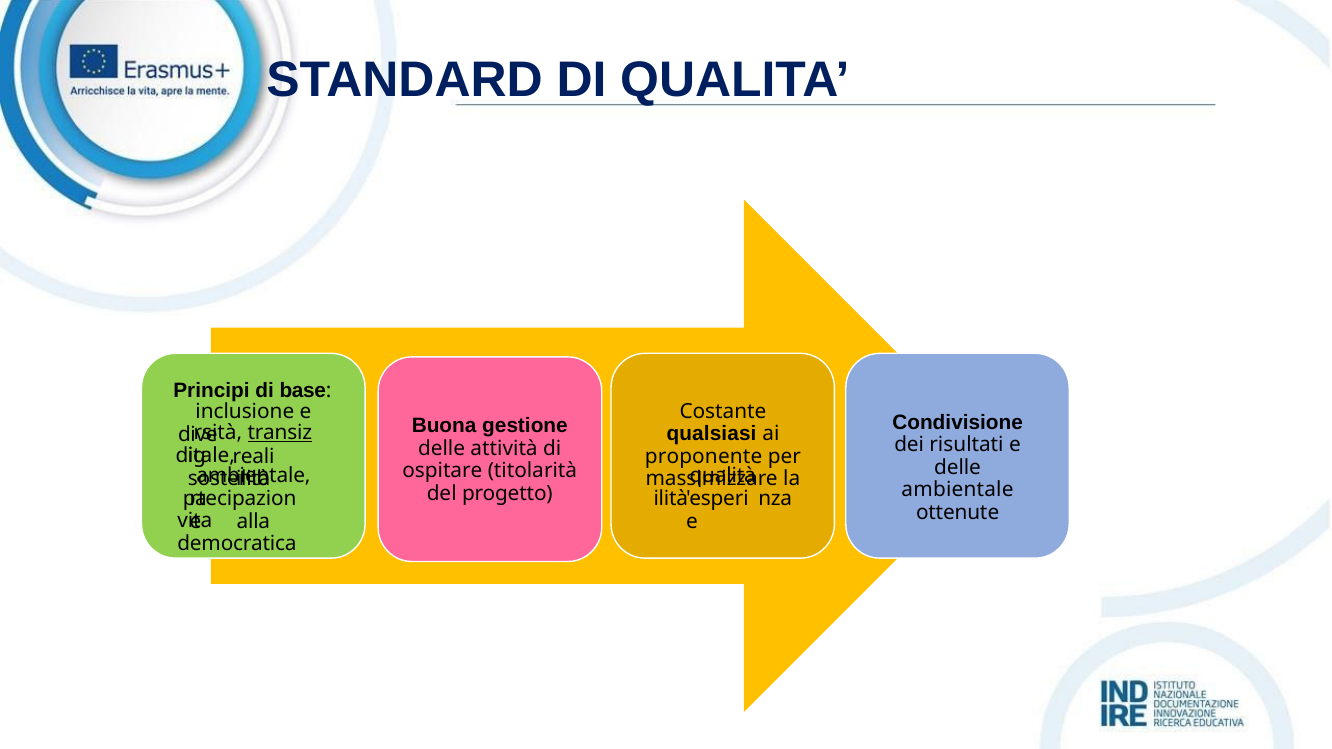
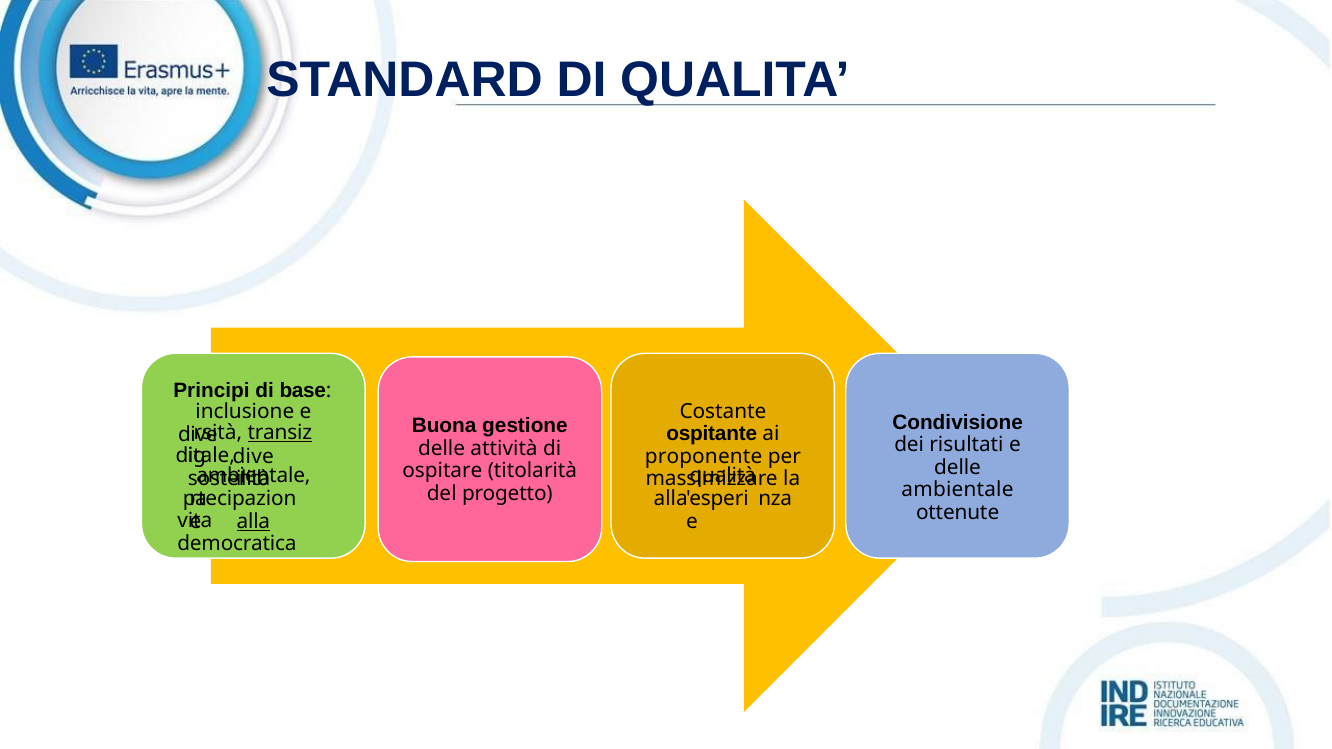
qualsiasi: qualsiasi -> ospitante (712, 434)
reali: reali -> dive (253, 457)
ilità: ilità -> alla (671, 499)
alla underline: none -> present (253, 522)
